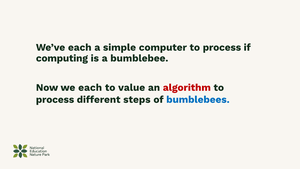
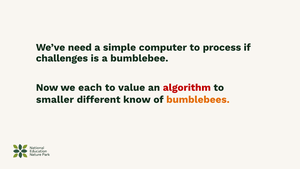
We’ve each: each -> need (80, 47)
computing: computing -> challenges (62, 58)
process: process -> smaller (55, 99)
steps: steps -> know (137, 99)
bumblebees colour: blue -> orange (198, 99)
